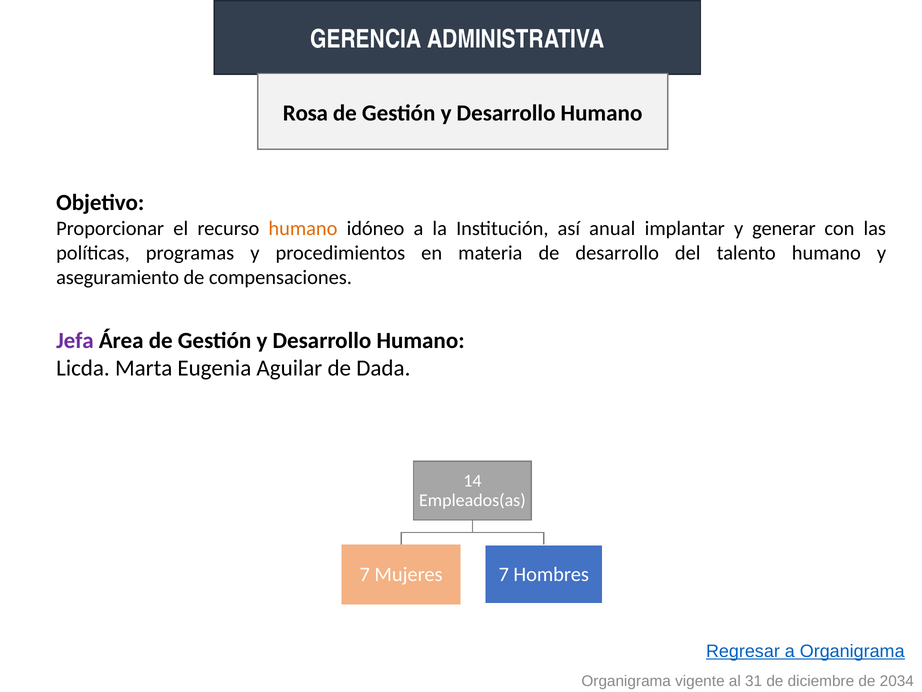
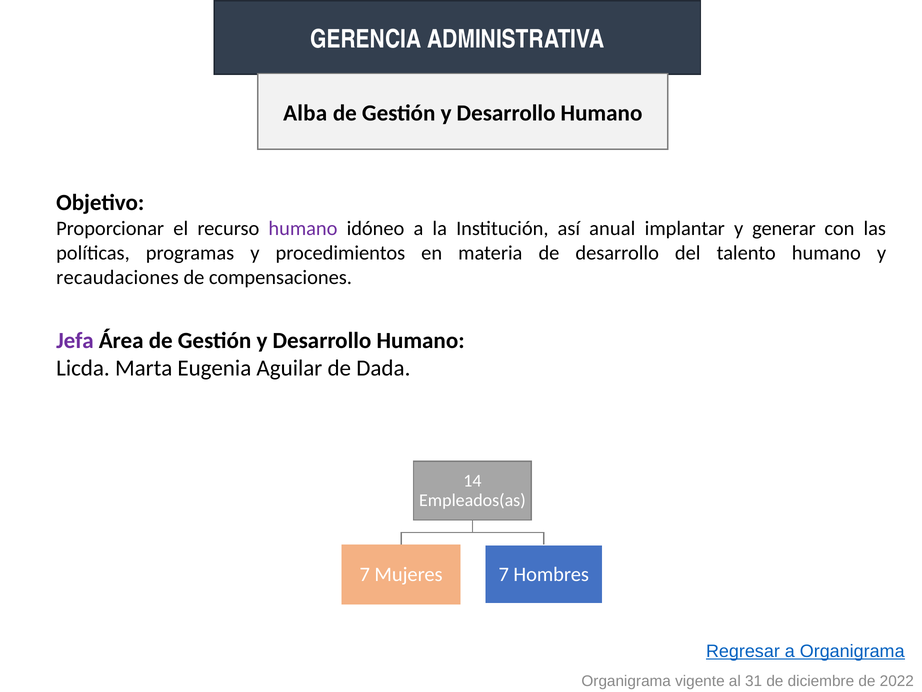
Rosa: Rosa -> Alba (305, 113)
humano colour: orange -> purple (303, 228)
aseguramiento: aseguramiento -> recaudaciones (117, 277)
2034: 2034 -> 2022 (897, 681)
